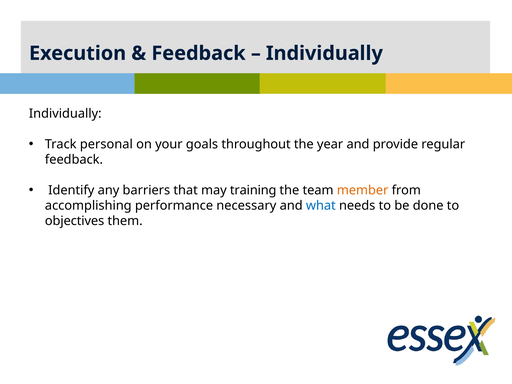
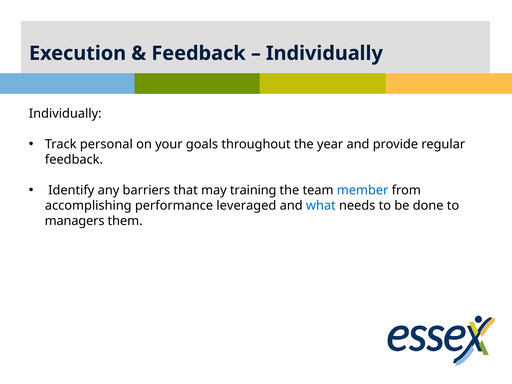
member colour: orange -> blue (363, 190)
necessary: necessary -> leveraged (246, 206)
objectives: objectives -> managers (75, 221)
